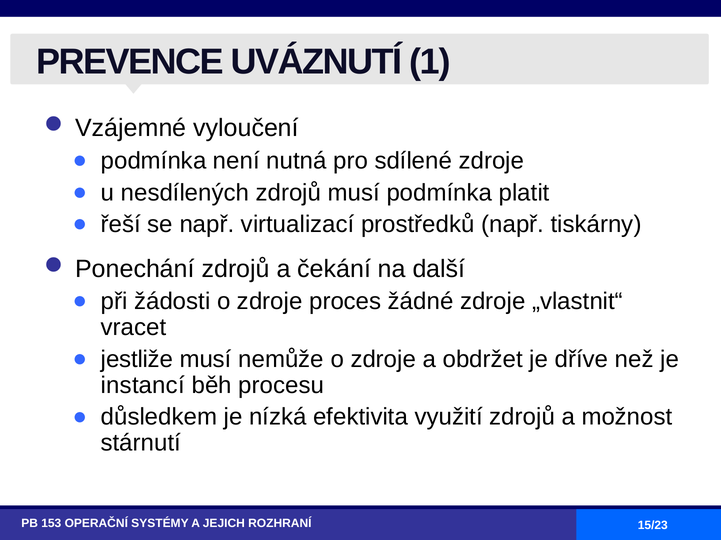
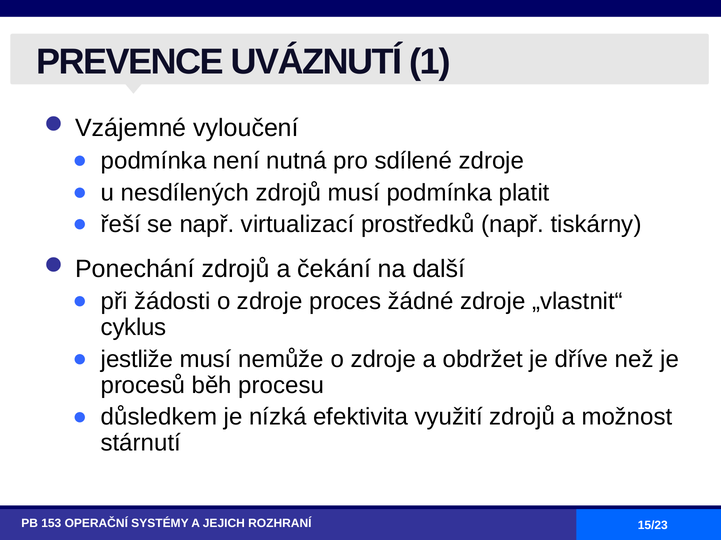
vracet: vracet -> cyklus (134, 328)
instancí: instancí -> procesů (143, 386)
